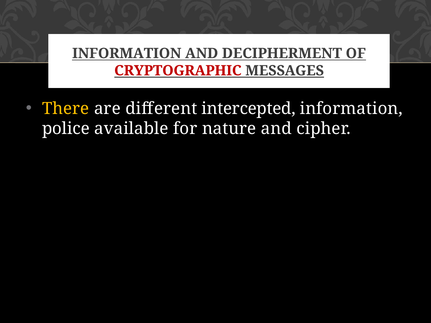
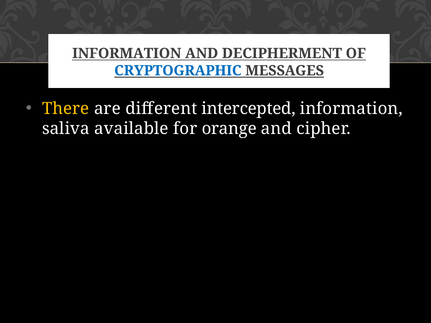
CRYPTOGRAPHIC colour: red -> blue (178, 71)
police: police -> saliva (66, 129)
nature: nature -> orange (229, 129)
